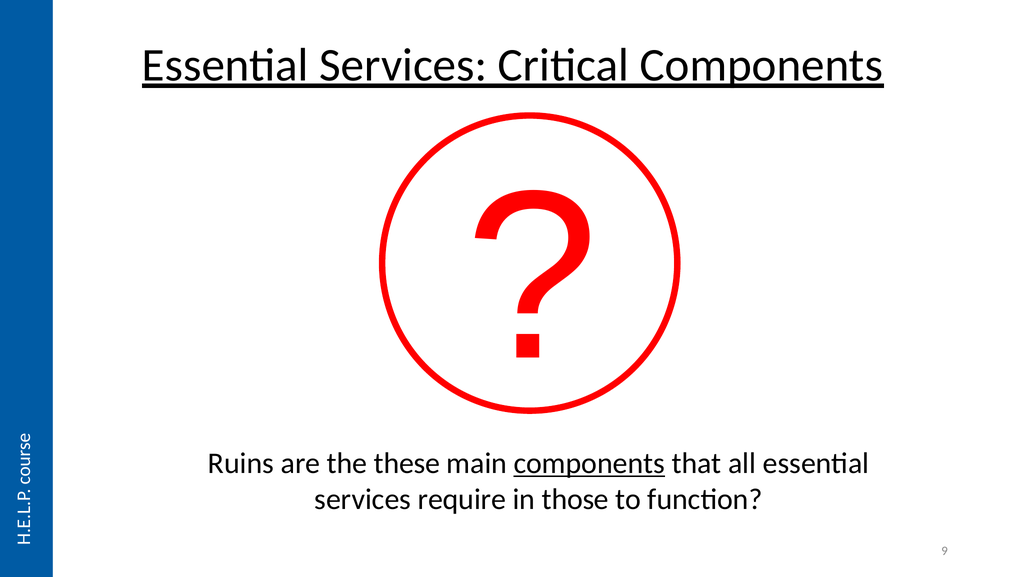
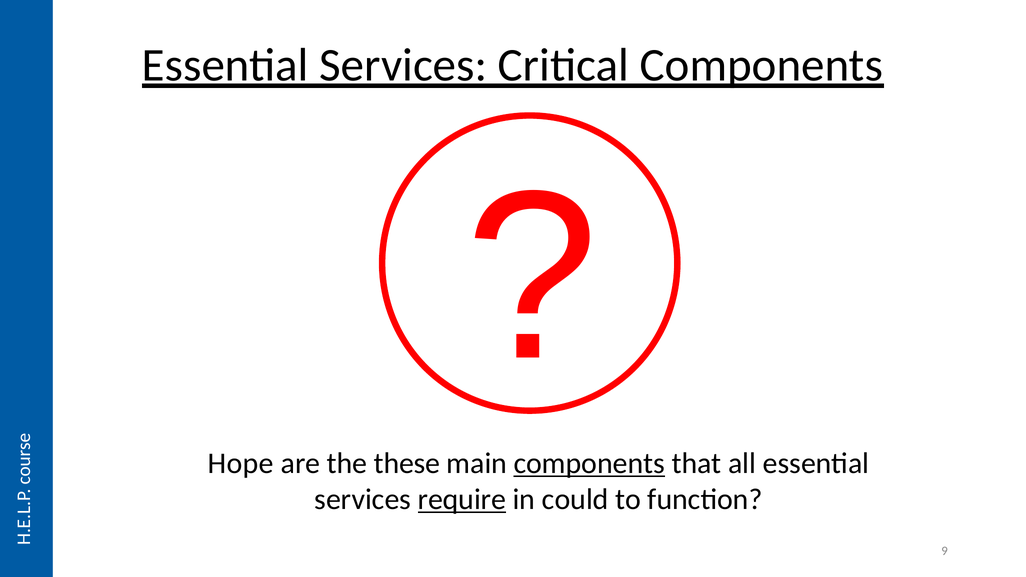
Ruins: Ruins -> Hope (241, 464)
require underline: none -> present (462, 499)
those: those -> could (575, 499)
